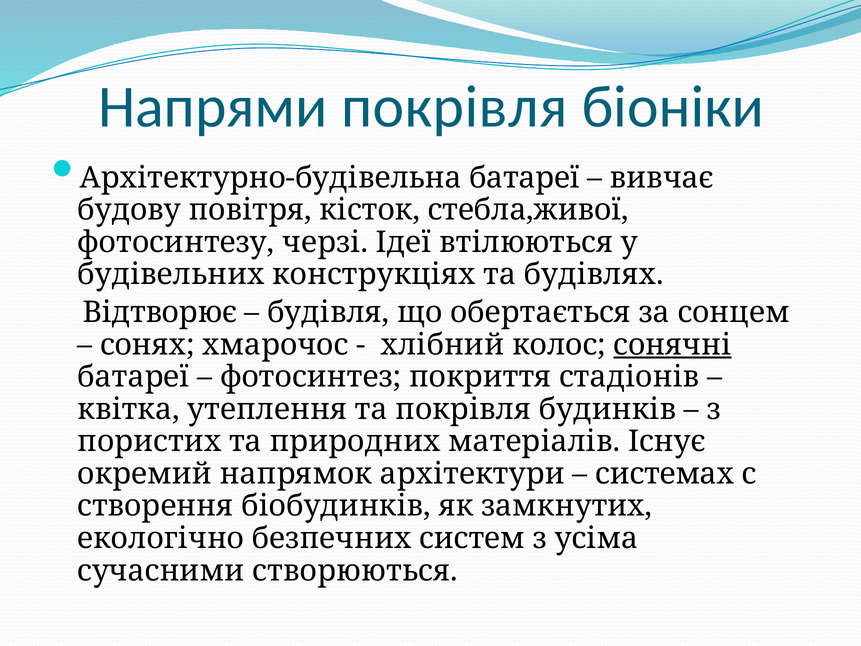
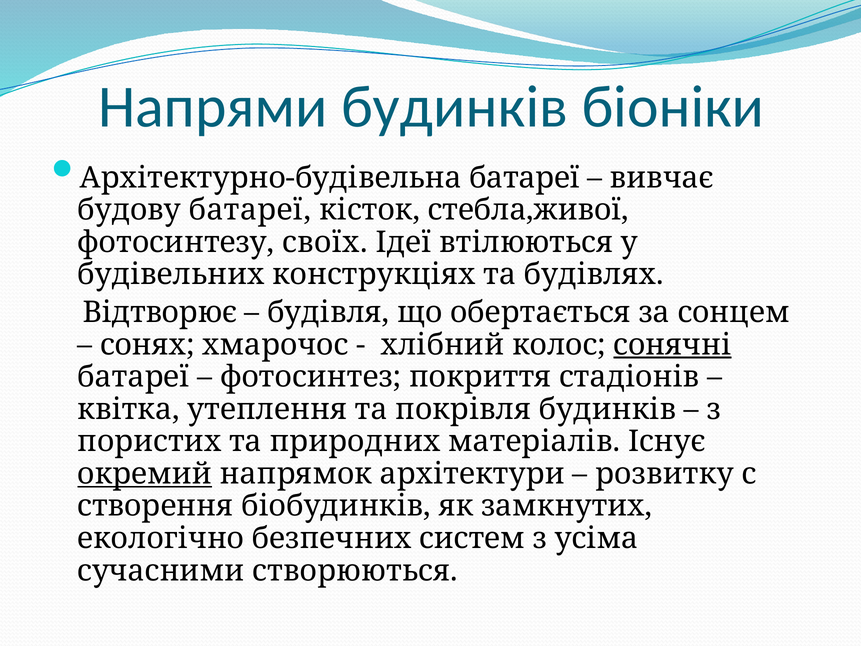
Напрями покрівля: покрівля -> будинків (454, 107)
будову повітря: повітря -> батареї (250, 210)
черзі: черзі -> своїх (325, 242)
окремий underline: none -> present (145, 474)
системах: системах -> розвитку (664, 474)
